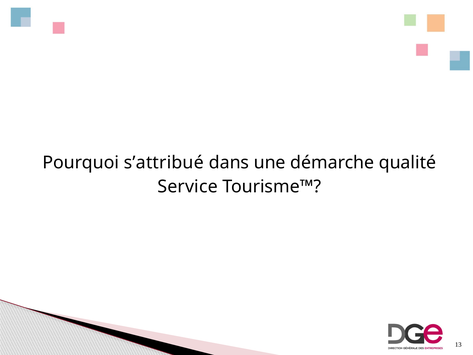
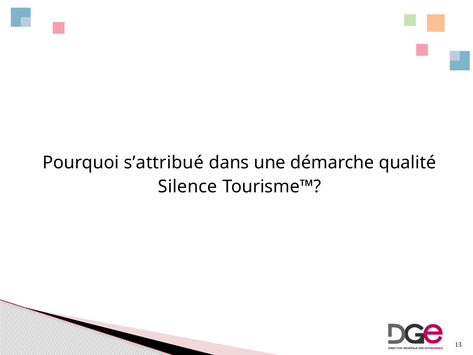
Service: Service -> Silence (188, 187)
